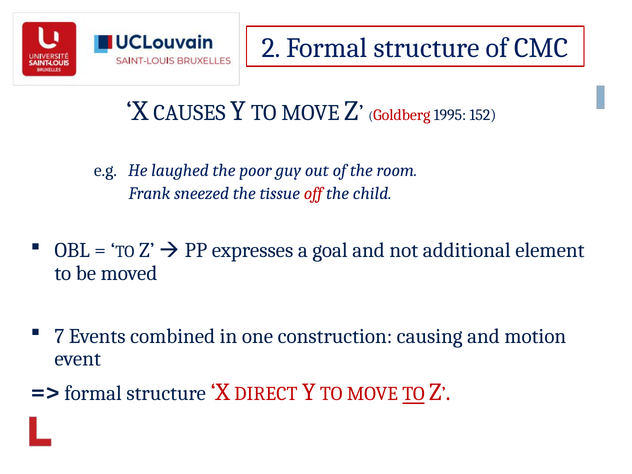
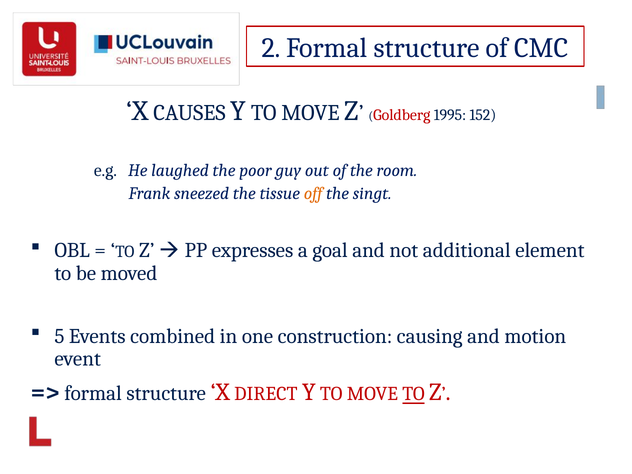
off colour: red -> orange (313, 194)
child: child -> singt (372, 194)
7: 7 -> 5 (59, 336)
